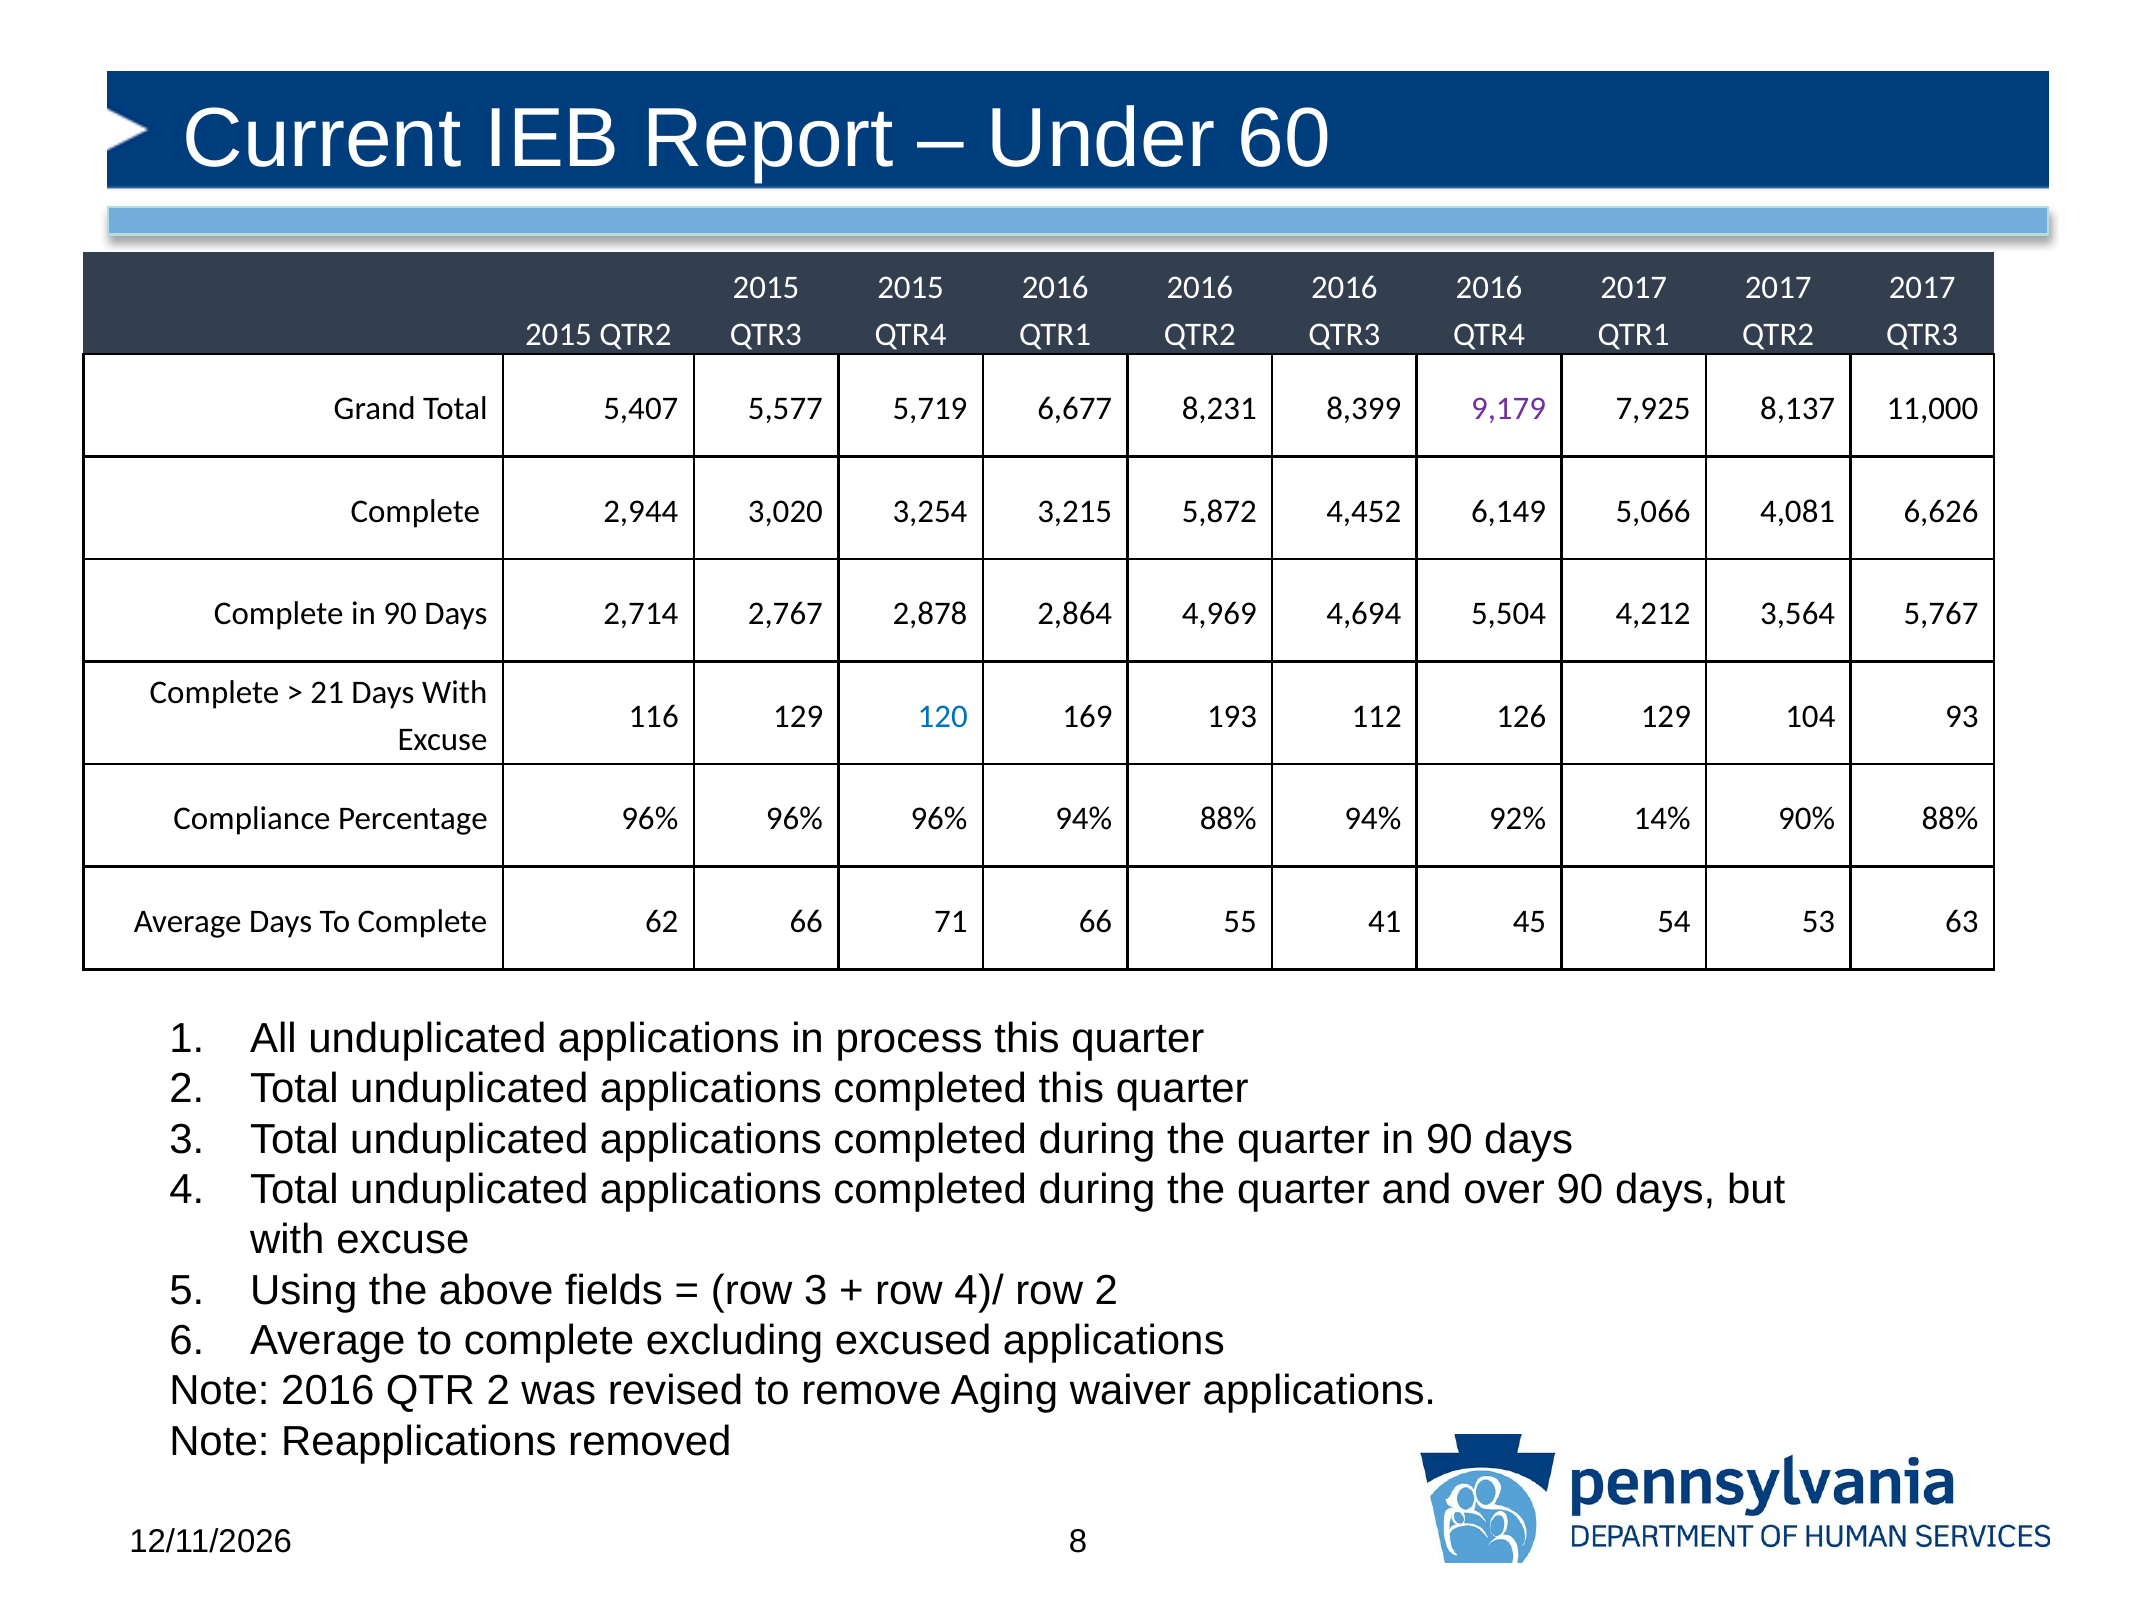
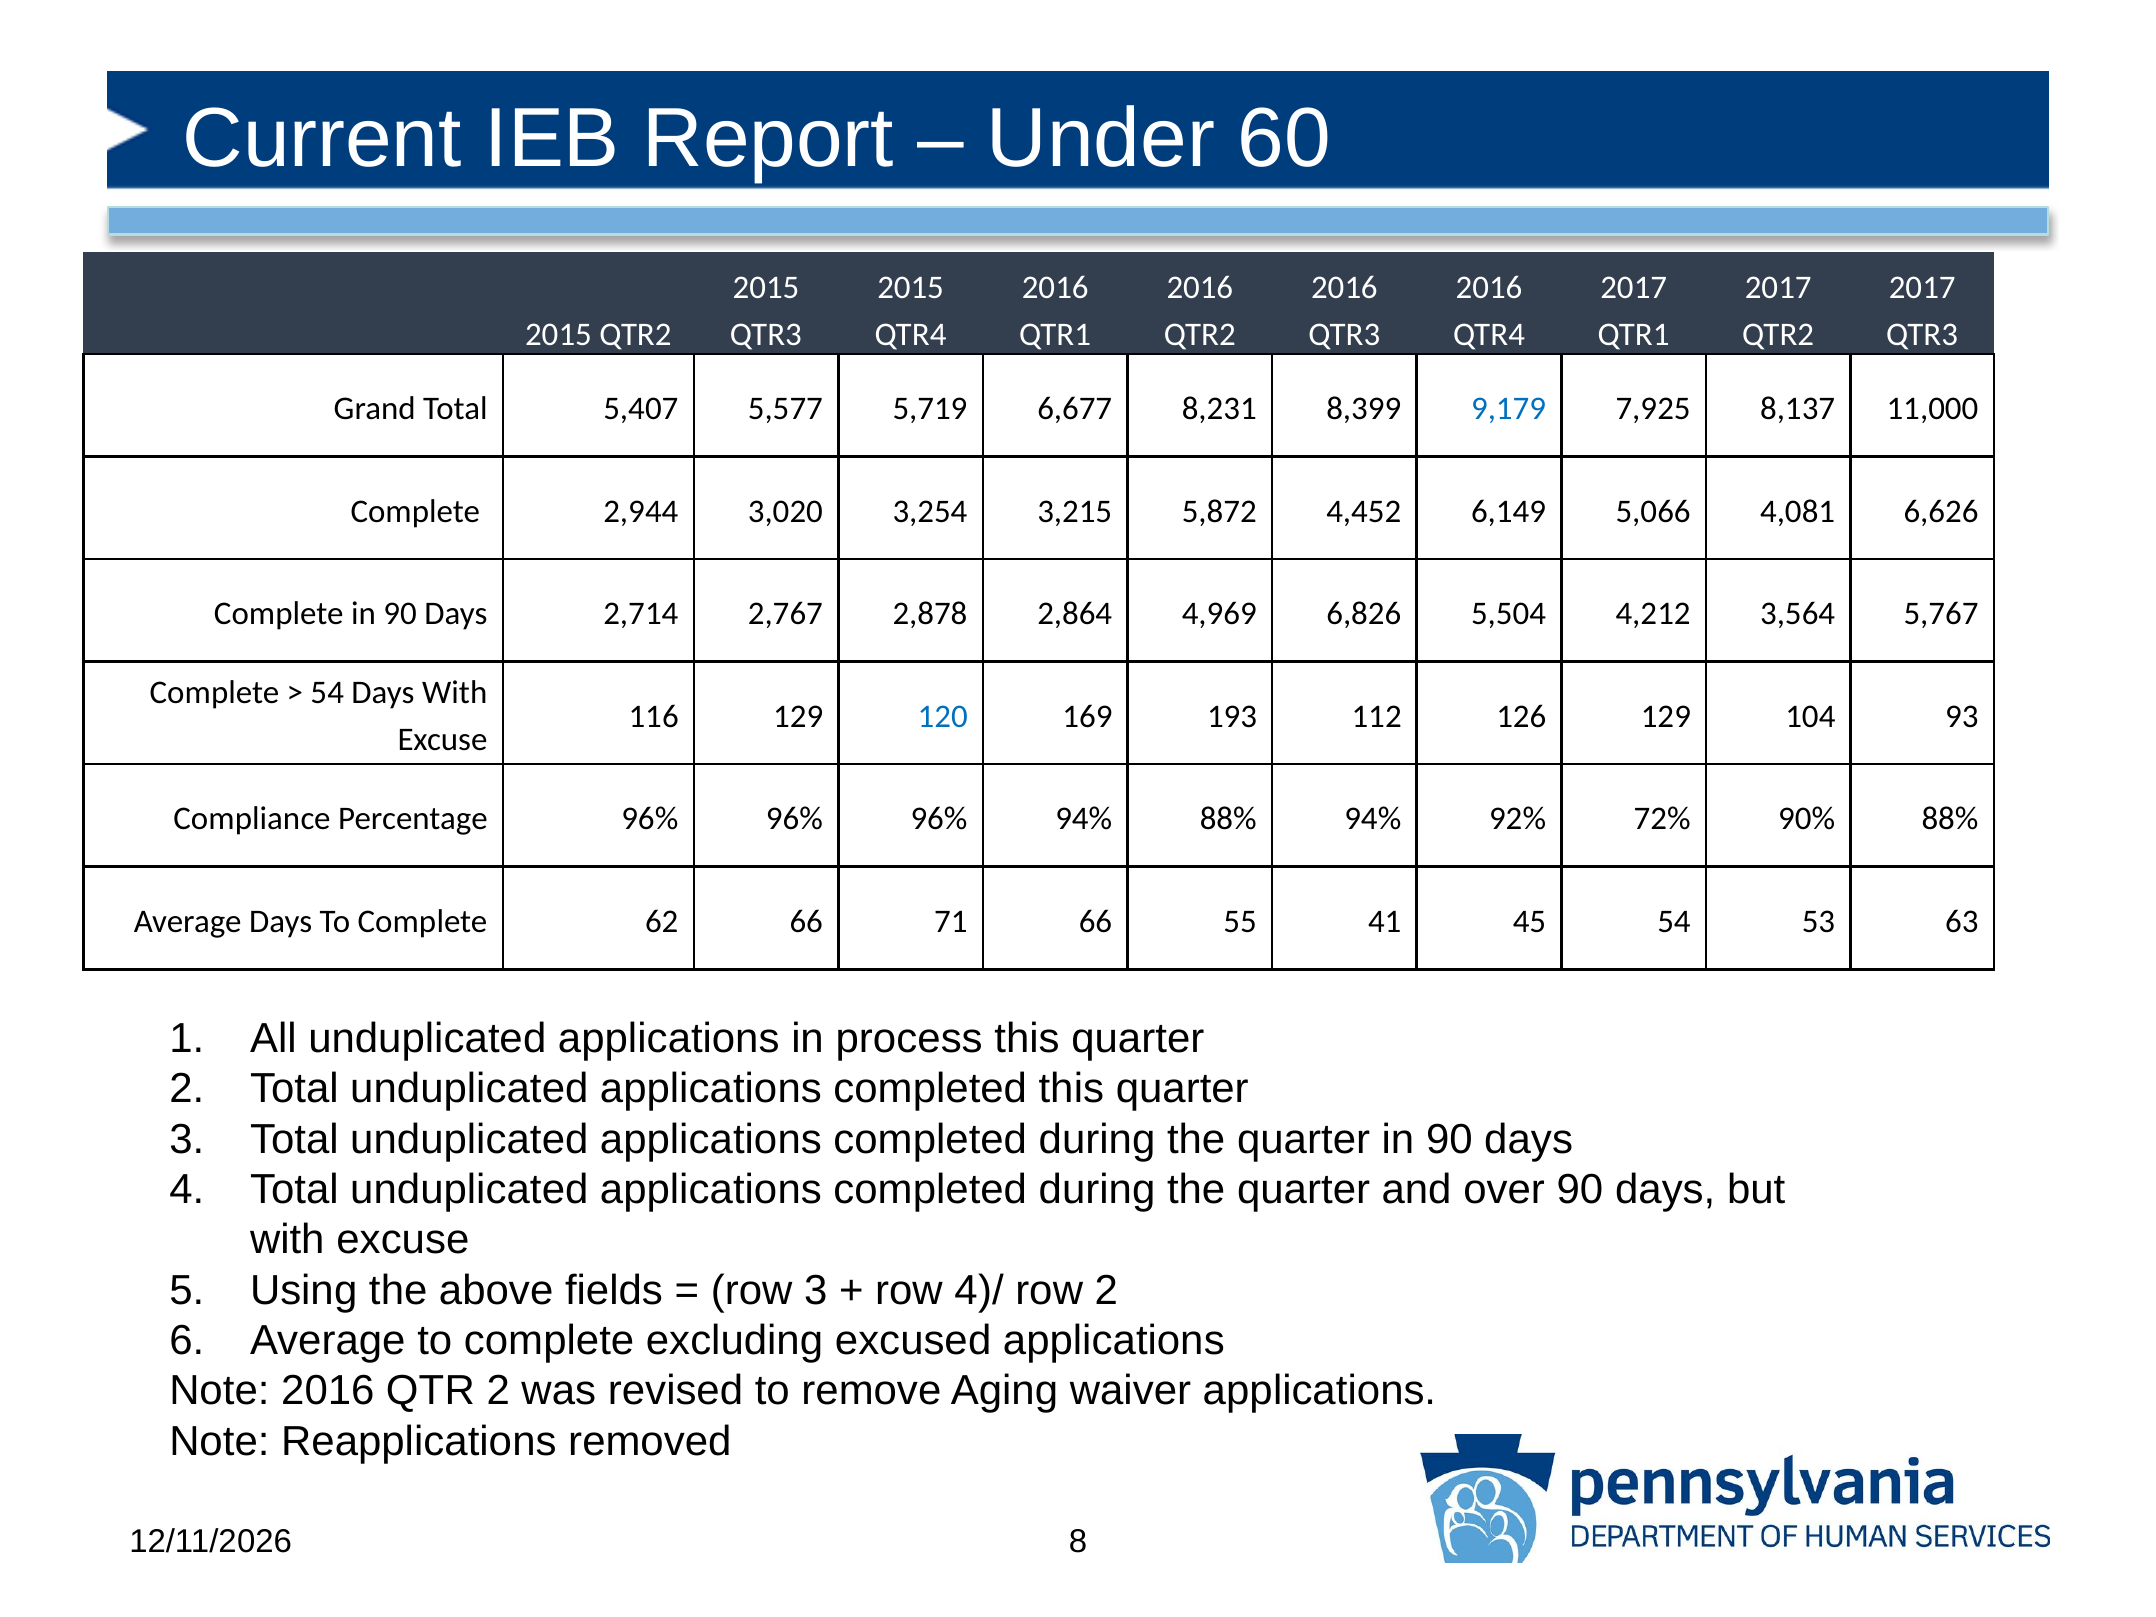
9,179 colour: purple -> blue (1509, 409)
4,694: 4,694 -> 6,826 (1364, 614)
21: 21 -> 54 (327, 693)
14%: 14% -> 72% (1662, 819)
